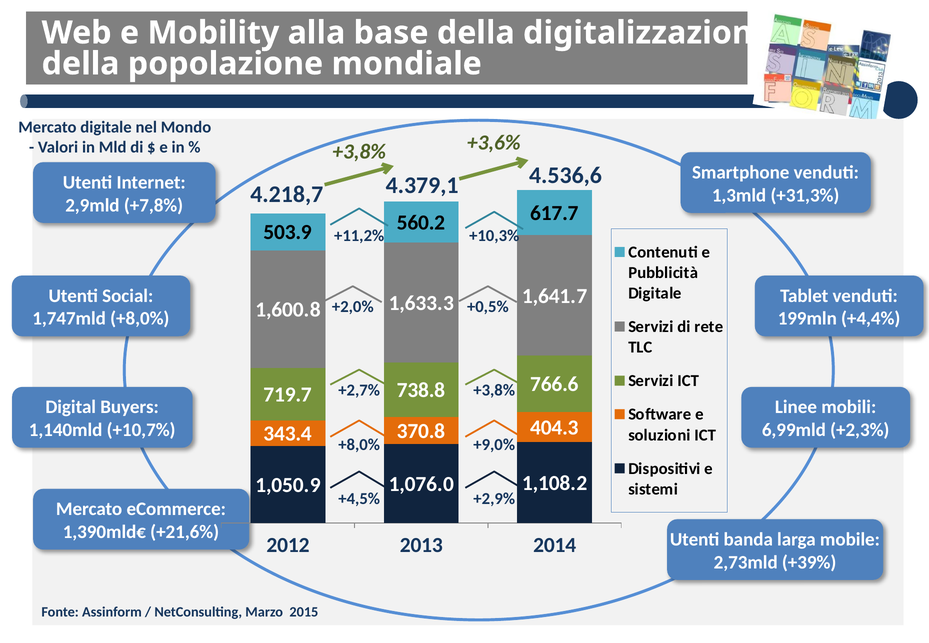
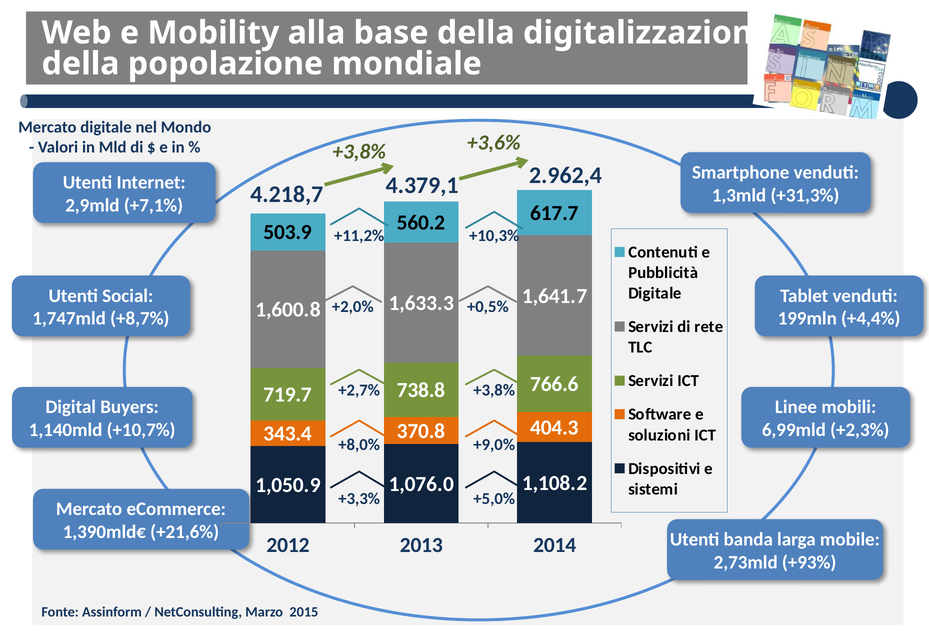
4.536,6: 4.536,6 -> 2.962,4 (565, 175)
+7,8%: +7,8% -> +7,1% (154, 205)
1,747mld +8,0%: +8,0% -> +8,7% (140, 319)
+4,5%: +4,5% -> +3,3% (359, 499)
+2,9%: +2,9% -> +5,0% (494, 499)
+39%: +39% -> +93% (809, 562)
